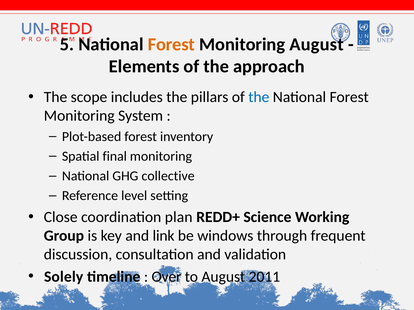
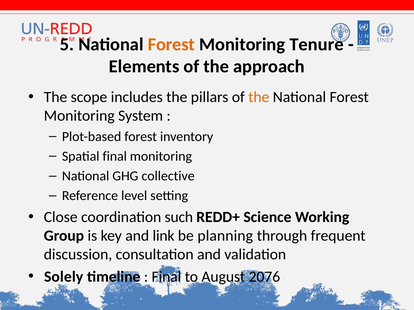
Monitoring August: August -> Tenure (317, 44)
the colour: blue -> orange (259, 97)
plan: plan -> such (179, 217)
windows: windows -> planning (225, 236)
Over: Over -> Final (166, 277)
2011: 2011 -> 2076 (264, 277)
